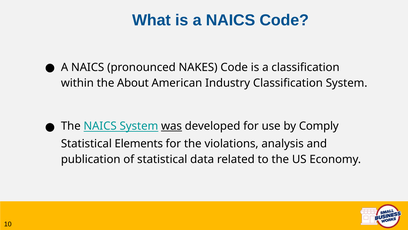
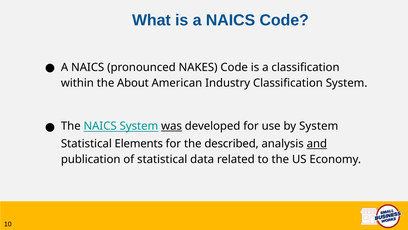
by Comply: Comply -> System (319, 126)
violations: violations -> described (232, 143)
and underline: none -> present (317, 143)
